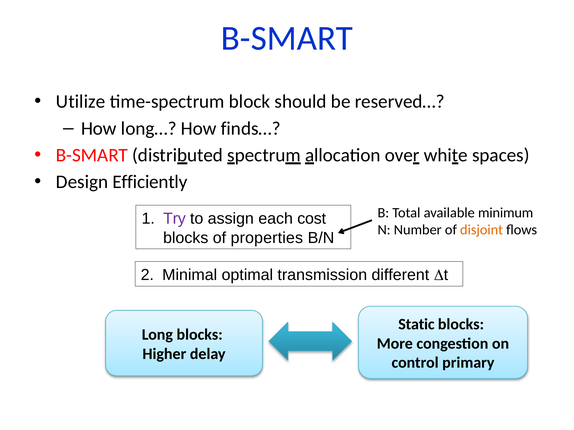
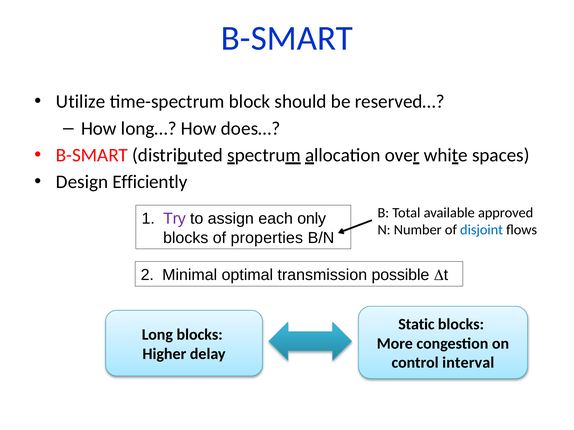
finds…: finds… -> does… (251, 129)
minimum: minimum -> approved (506, 213)
cost: cost -> only (312, 219)
disjoint colour: orange -> blue (482, 230)
different: different -> possible (400, 275)
primary: primary -> interval (468, 363)
